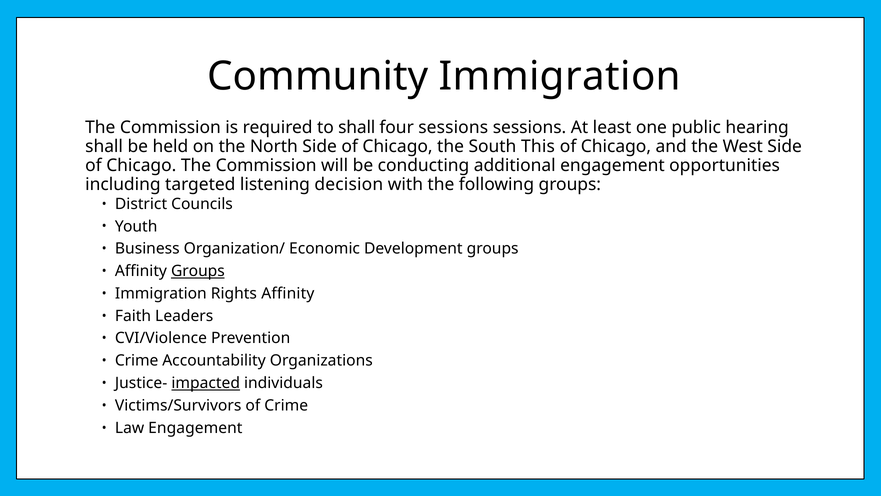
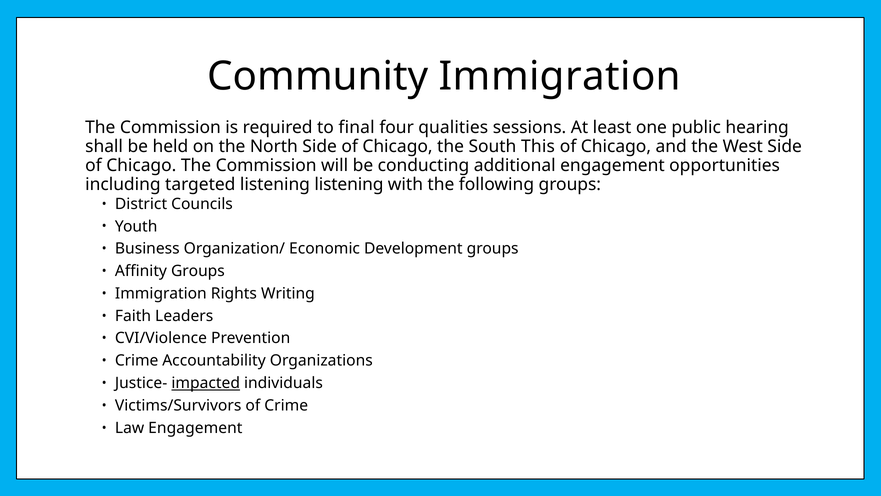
to shall: shall -> final (357, 128)
four sessions: sessions -> qualities (453, 128)
listening decision: decision -> listening (349, 184)
Groups underline: present -> none (198, 271)
Rights Affinity: Affinity -> Writing (288, 293)
